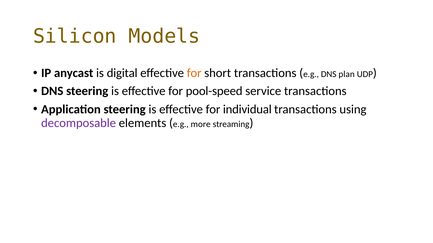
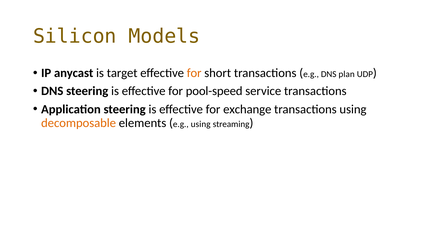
digital: digital -> target (122, 73)
individual: individual -> exchange (247, 110)
decomposable colour: purple -> orange (79, 123)
e.g more: more -> using (201, 124)
